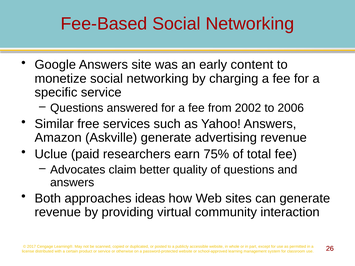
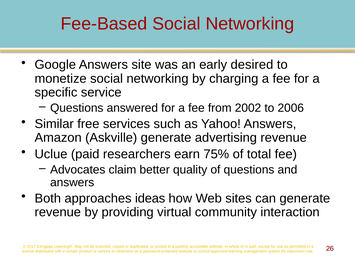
content: content -> desired (252, 65)
